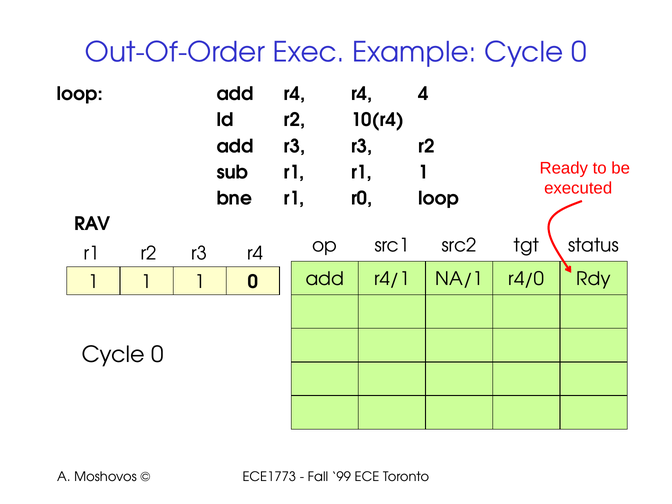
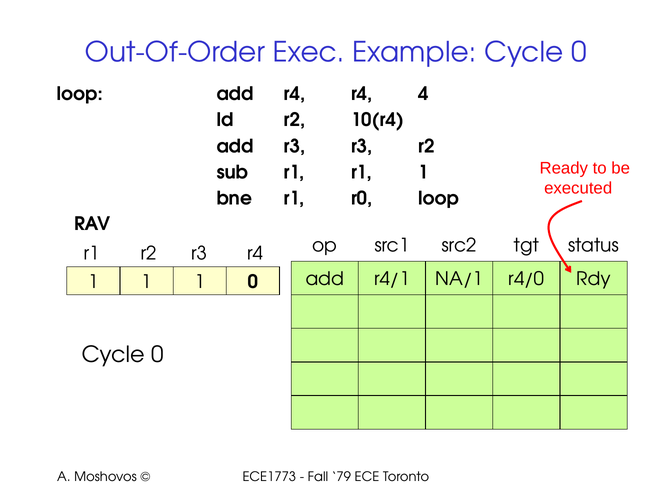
99: 99 -> 79 (341, 477)
